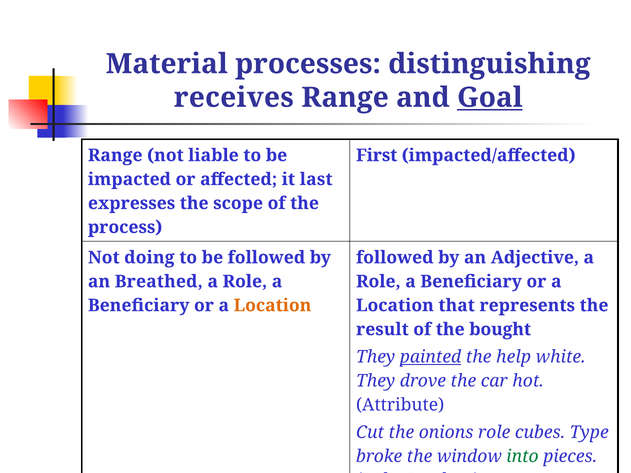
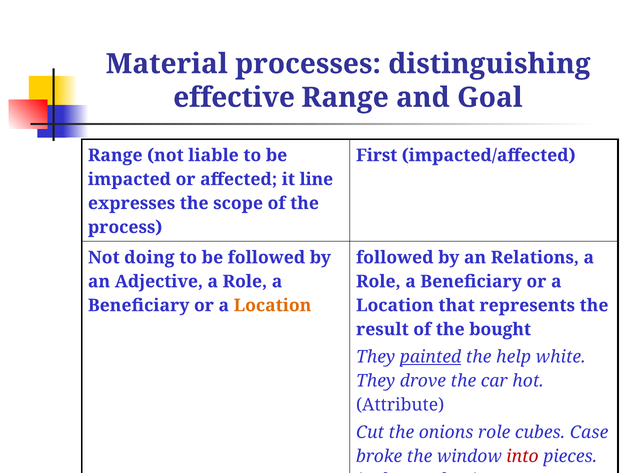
receives: receives -> effective (234, 98)
Goal underline: present -> none (490, 98)
last: last -> line (316, 179)
Adjective: Adjective -> Relations (535, 258)
Breathed: Breathed -> Adjective (159, 282)
Type: Type -> Case (589, 432)
into colour: green -> red (522, 456)
